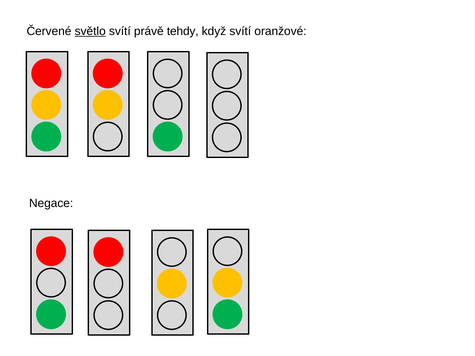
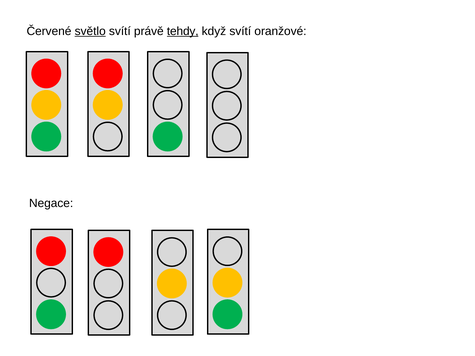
tehdy underline: none -> present (183, 31)
